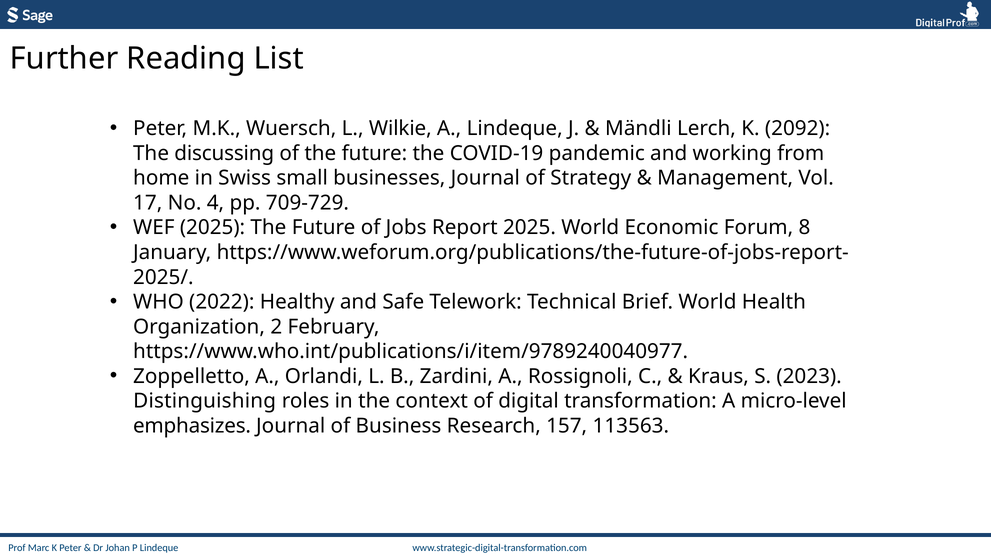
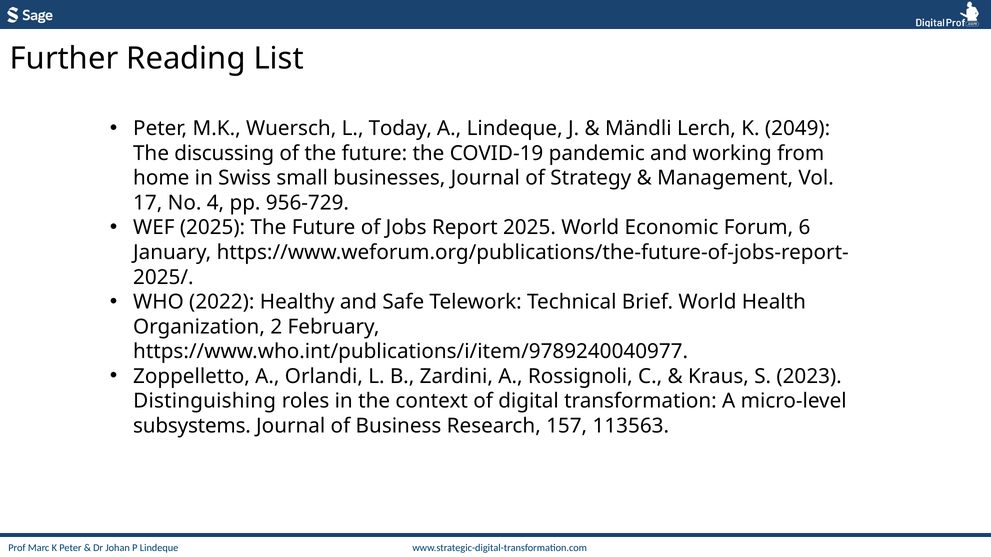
Wilkie: Wilkie -> Today (400, 129)
2092: 2092 -> 2049 (798, 129)
709-729: 709-729 -> 956-729 (307, 203)
8: 8 -> 6 (804, 228)
emphasizes: emphasizes -> subsystems (192, 426)
